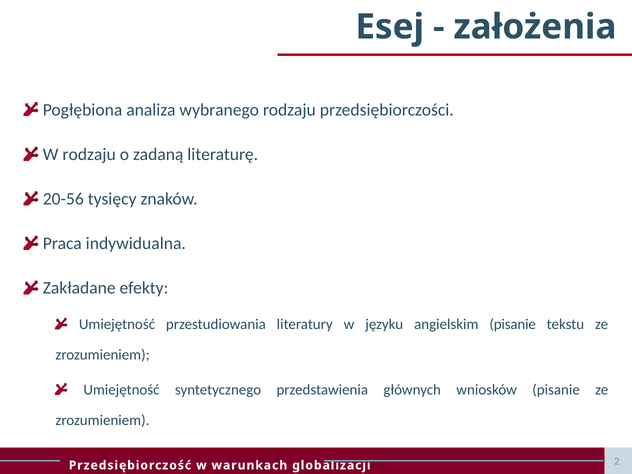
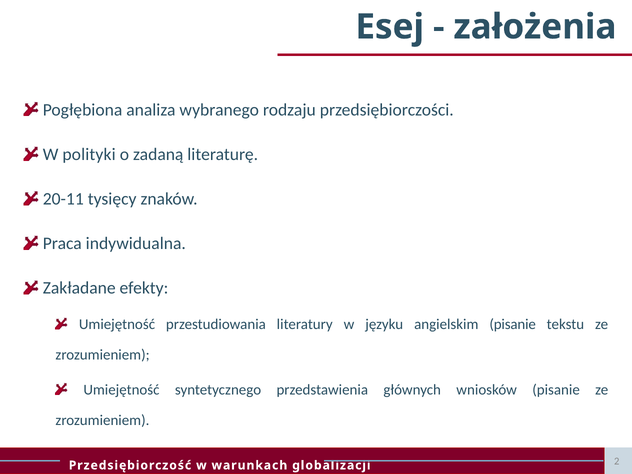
W rodzaju: rodzaju -> polityki (89, 154)
20-56: 20-56 -> 20-11 (63, 199)
